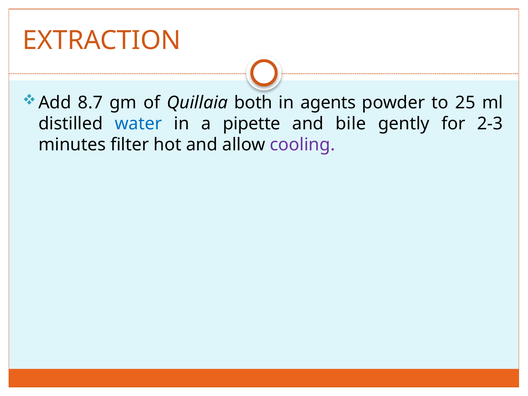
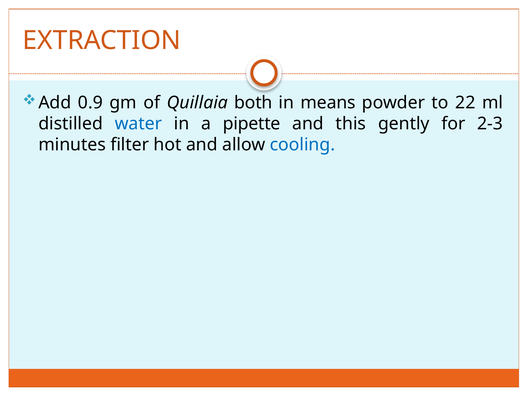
8.7: 8.7 -> 0.9 (90, 103)
agents: agents -> means (328, 103)
25: 25 -> 22 (465, 103)
bile: bile -> this (351, 124)
cooling colour: purple -> blue (302, 145)
